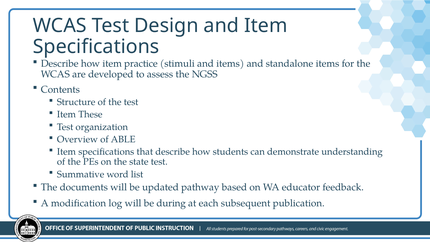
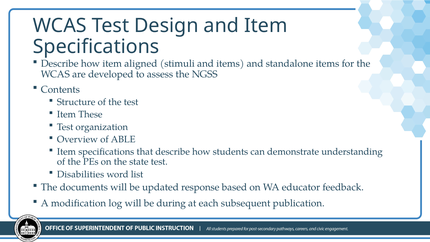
practice: practice -> aligned (141, 64)
Summative: Summative -> Disabilities (81, 174)
pathway: pathway -> response (200, 187)
